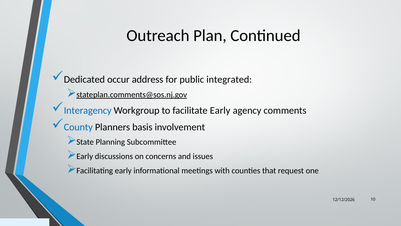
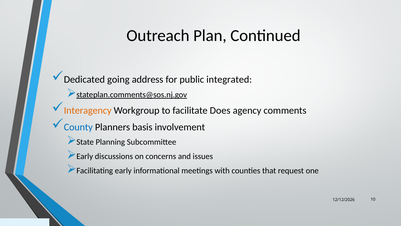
occur: occur -> going (118, 79)
Interagency colour: blue -> orange (88, 110)
facilitate Early: Early -> Does (220, 110)
